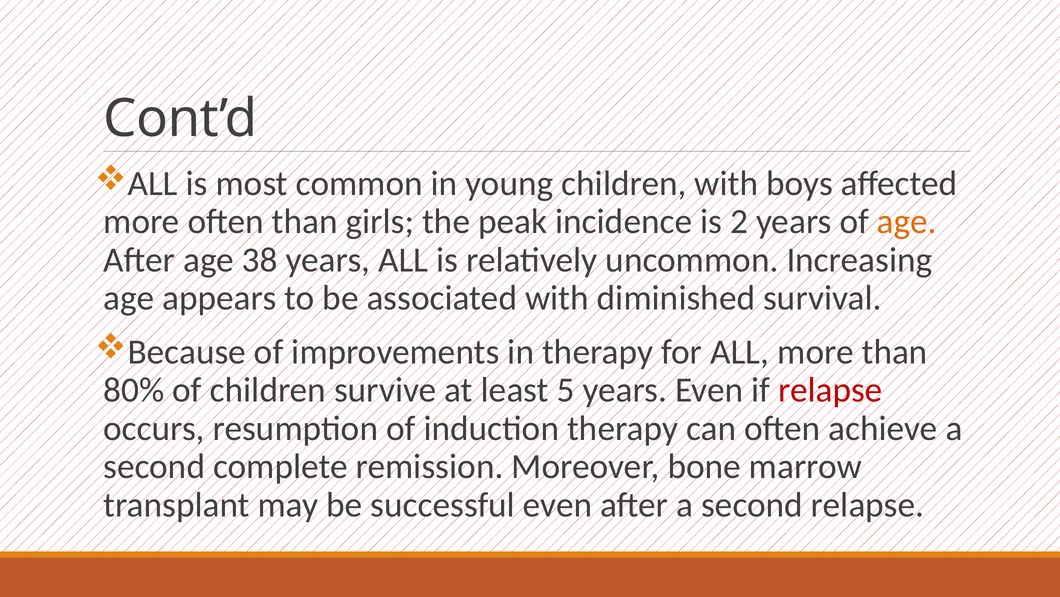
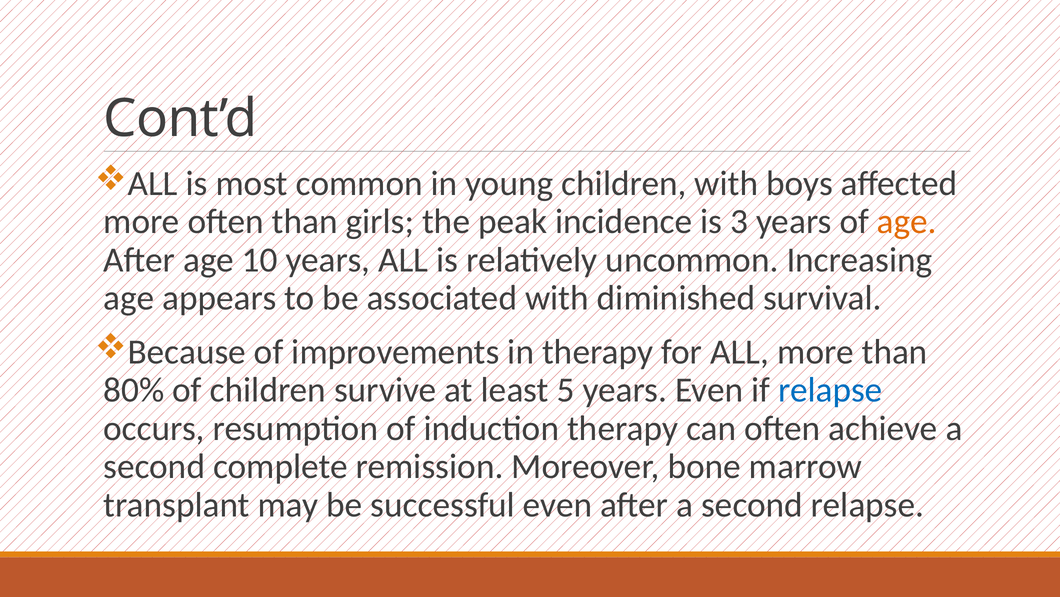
2: 2 -> 3 (739, 222)
38: 38 -> 10 (260, 260)
relapse colour: red -> blue (830, 390)
